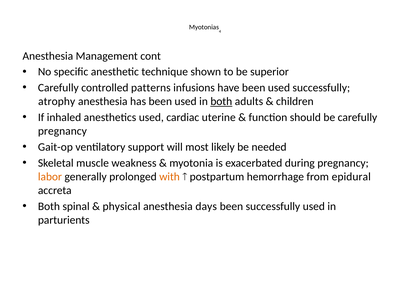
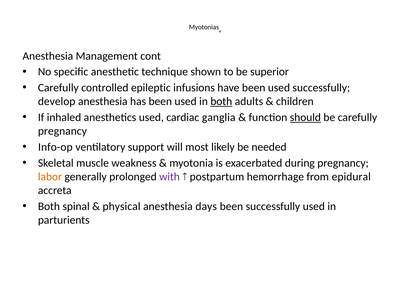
patterns: patterns -> epileptic (151, 88)
atrophy: atrophy -> develop (57, 101)
uterine: uterine -> ganglia (219, 117)
should underline: none -> present (305, 117)
Gait-op: Gait-op -> Info-op (55, 147)
with colour: orange -> purple (170, 177)
